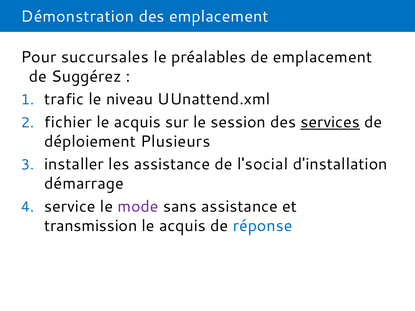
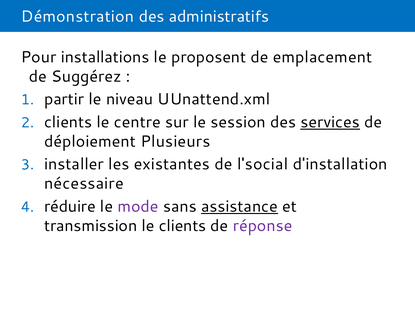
des emplacement: emplacement -> administratifs (219, 16)
succursales: succursales -> installations (105, 57)
préalables: préalables -> proposent (209, 57)
trafic: trafic -> partir (64, 99)
fichier: fichier -> clients (68, 122)
acquis: acquis -> centre (137, 122)
les assistance: assistance -> existantes (172, 164)
démarrage: démarrage -> nécessaire (84, 184)
service: service -> réduire (70, 207)
assistance underline: none -> present (239, 207)
acquis: acquis -> clients (183, 226)
réponse colour: blue -> purple (263, 226)
